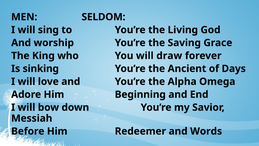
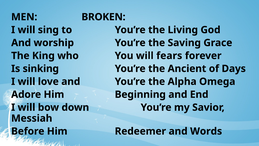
SELDOM: SELDOM -> BROKEN (103, 17)
draw: draw -> fears (169, 56)
